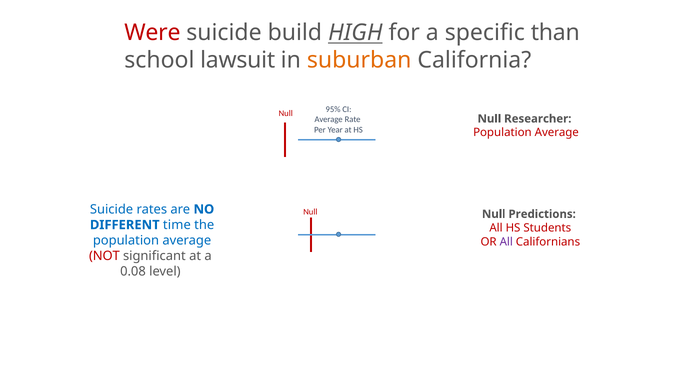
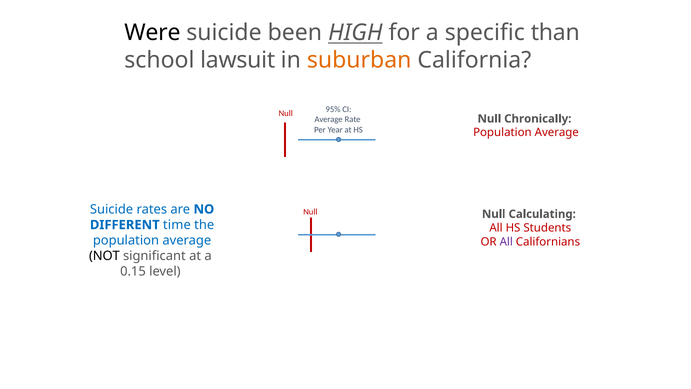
Were colour: red -> black (152, 32)
build: build -> been (295, 32)
Researcher: Researcher -> Chronically (538, 119)
Predictions: Predictions -> Calculating (542, 214)
NOT colour: red -> black (104, 256)
0.08: 0.08 -> 0.15 (133, 271)
